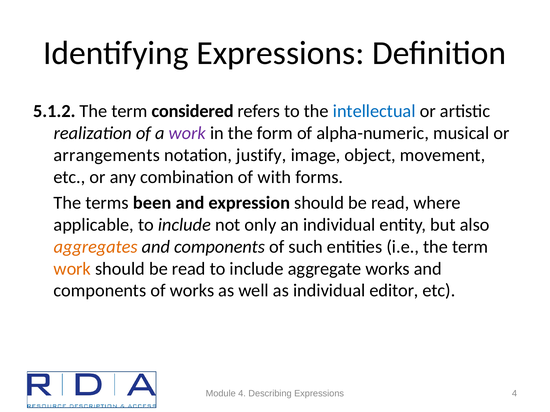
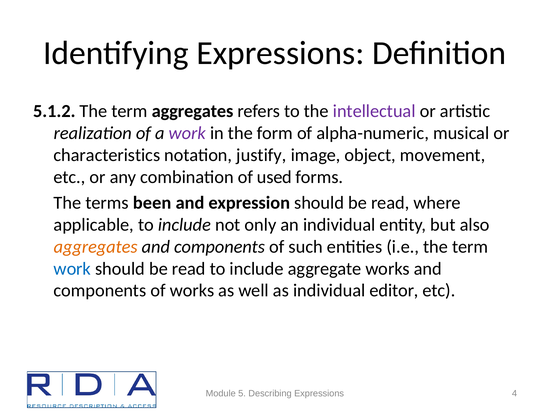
term considered: considered -> aggregates (193, 111)
intellectual colour: blue -> purple (374, 111)
arrangements: arrangements -> characteristics (107, 155)
with: with -> used (274, 177)
work colour: orange -> blue (72, 269)
Module 4: 4 -> 5 (242, 394)
